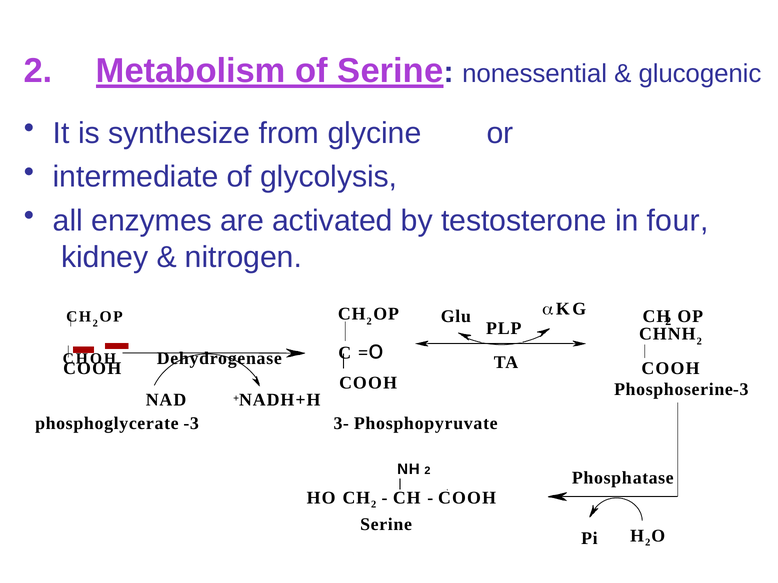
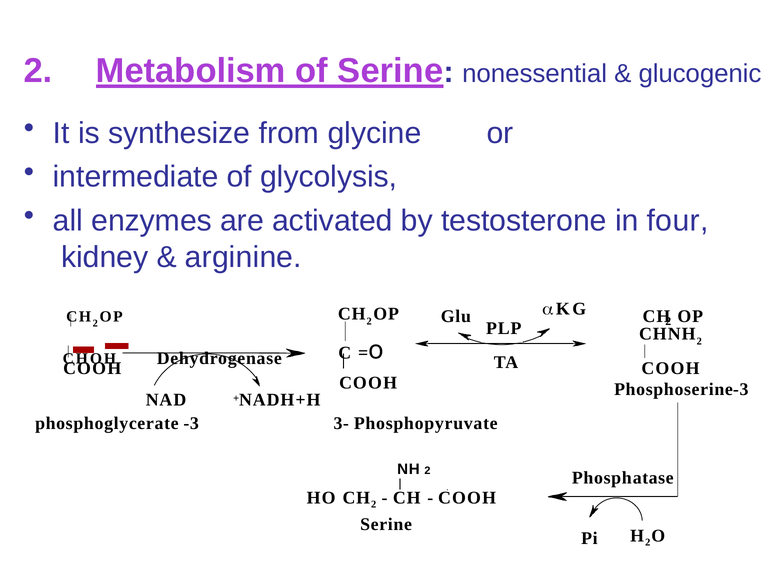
nitrogen: nitrogen -> arginine (243, 257)
